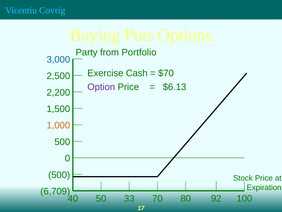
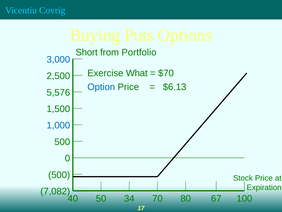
Party: Party -> Short (87, 52)
Cash: Cash -> What (137, 73)
Option colour: purple -> blue (101, 87)
2,200: 2,200 -> 5,576 (58, 92)
1,000 colour: orange -> blue (58, 125)
6,709: 6,709 -> 7,082 (55, 191)
33: 33 -> 34 (129, 198)
92: 92 -> 67 (216, 198)
